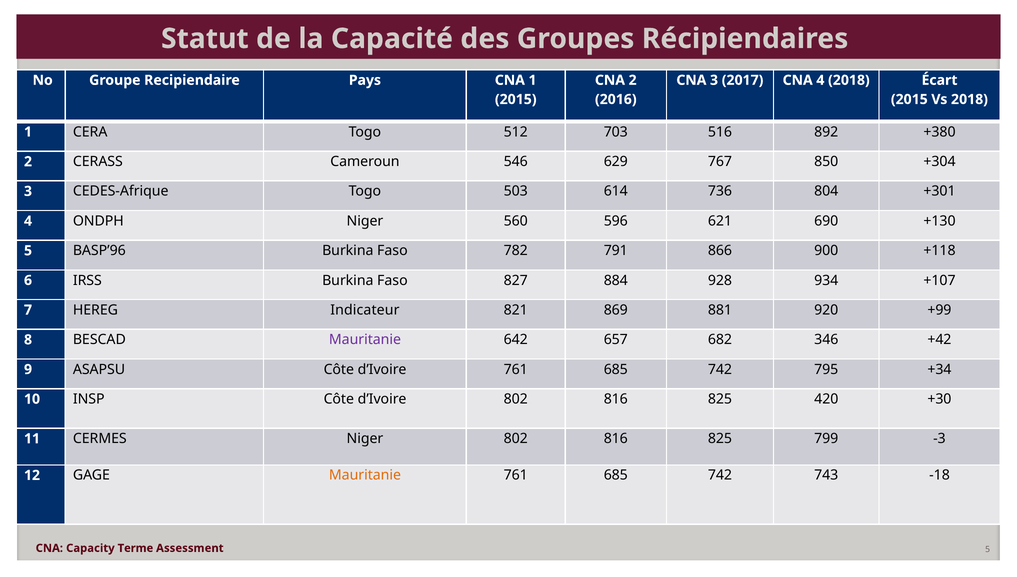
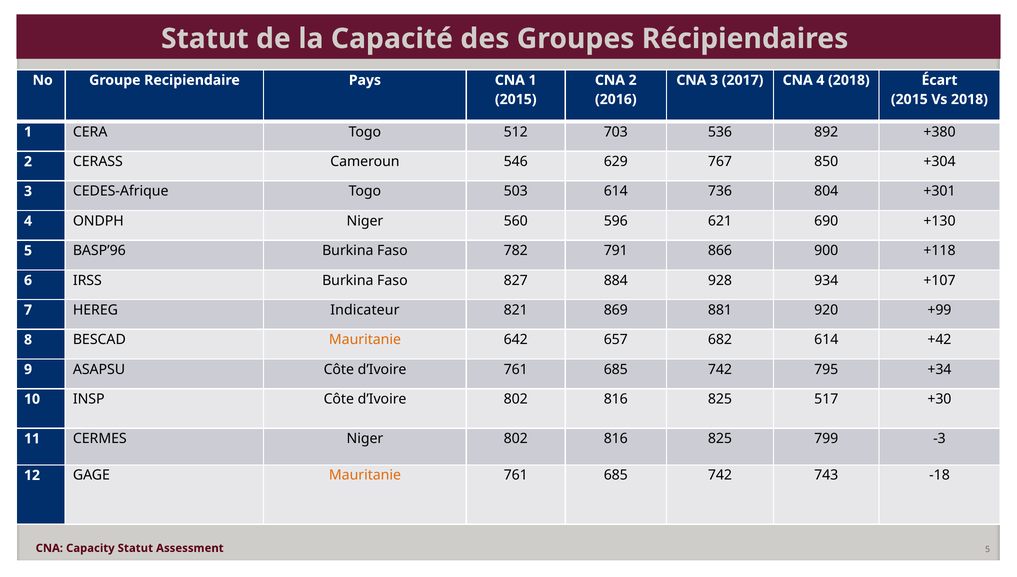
516: 516 -> 536 (720, 132)
Mauritanie colour: purple -> orange (365, 340)
682 346: 346 -> 614 (826, 340)
420: 420 -> 517 (826, 399)
Capacity Terme: Terme -> Statut (135, 548)
